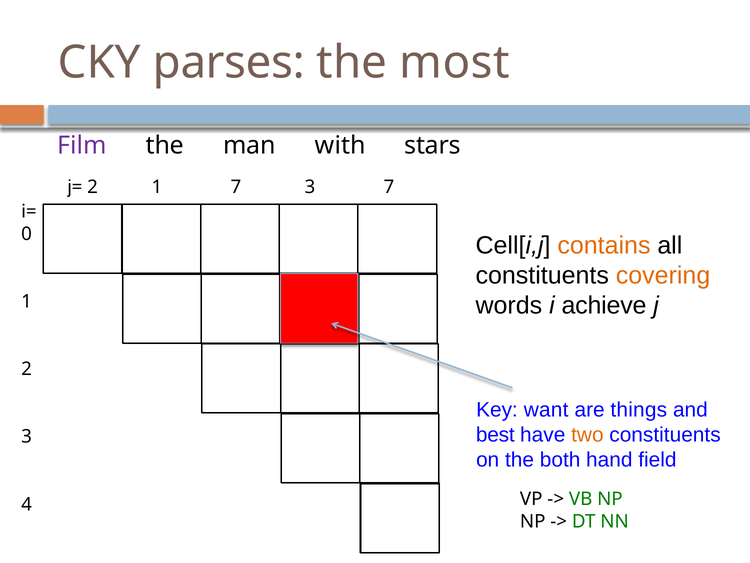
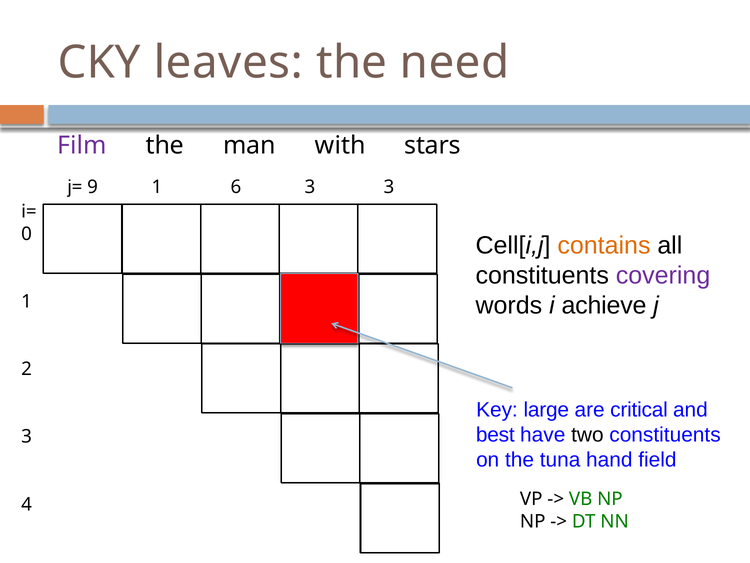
parses: parses -> leaves (228, 63)
most: most -> need (455, 63)
2: 2 -> 9 (93, 187)
1 7: 7 -> 6 (236, 187)
3 7: 7 -> 3 (389, 187)
covering colour: orange -> purple (663, 275)
want: want -> large (546, 410)
things: things -> critical (639, 410)
two colour: orange -> black (587, 435)
both: both -> tuna (560, 460)
